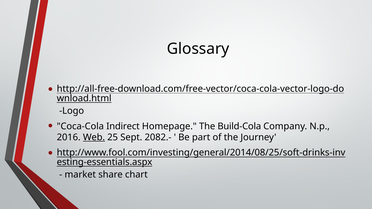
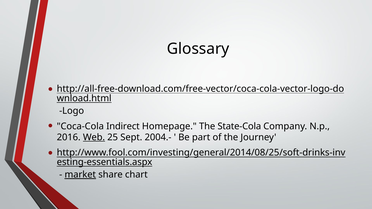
Build-Cola: Build-Cola -> State-Cola (239, 126)
2082.-: 2082.- -> 2004.- (158, 138)
market underline: none -> present (80, 175)
